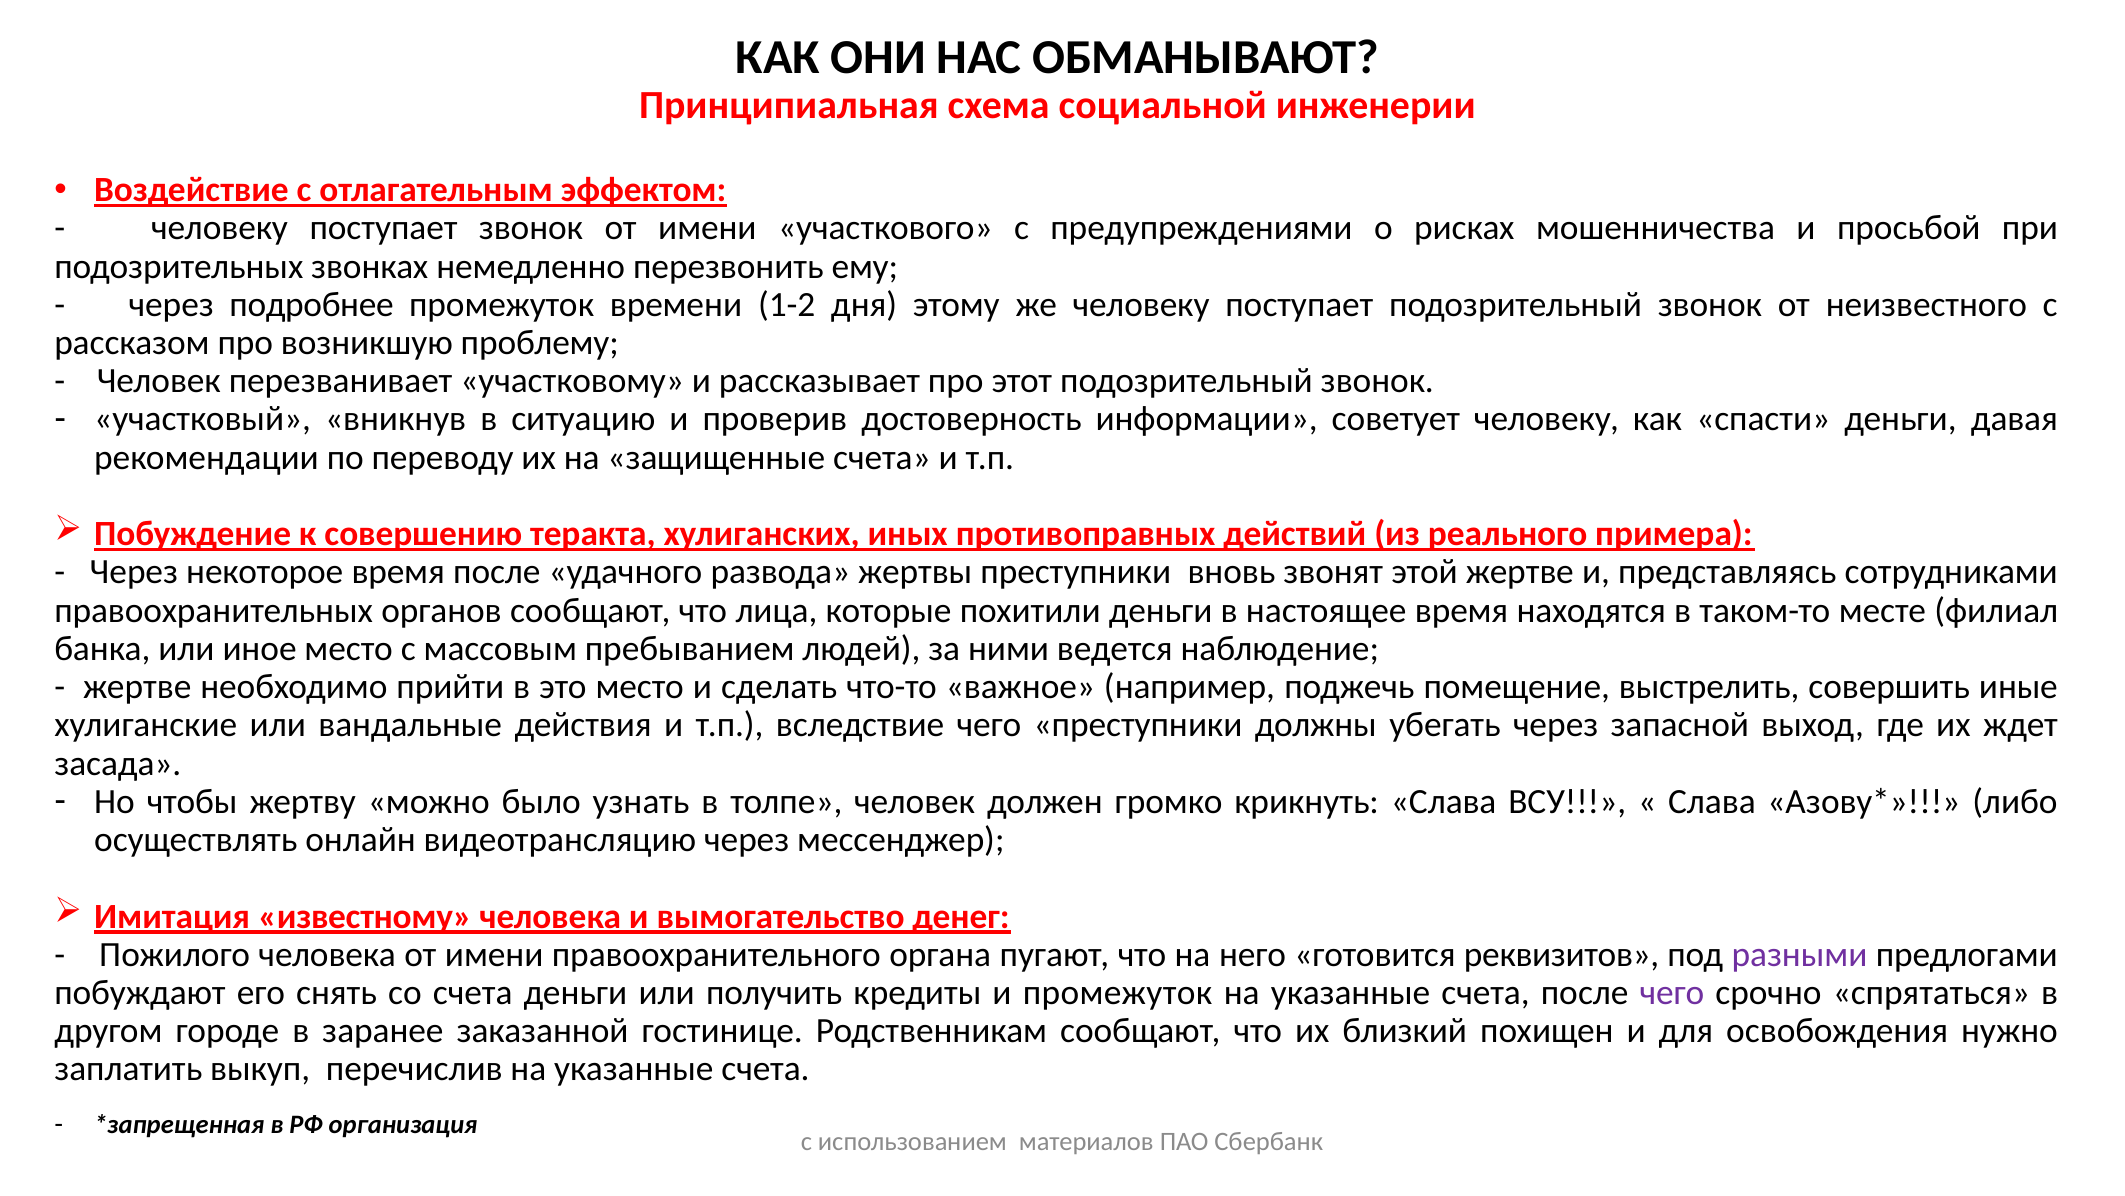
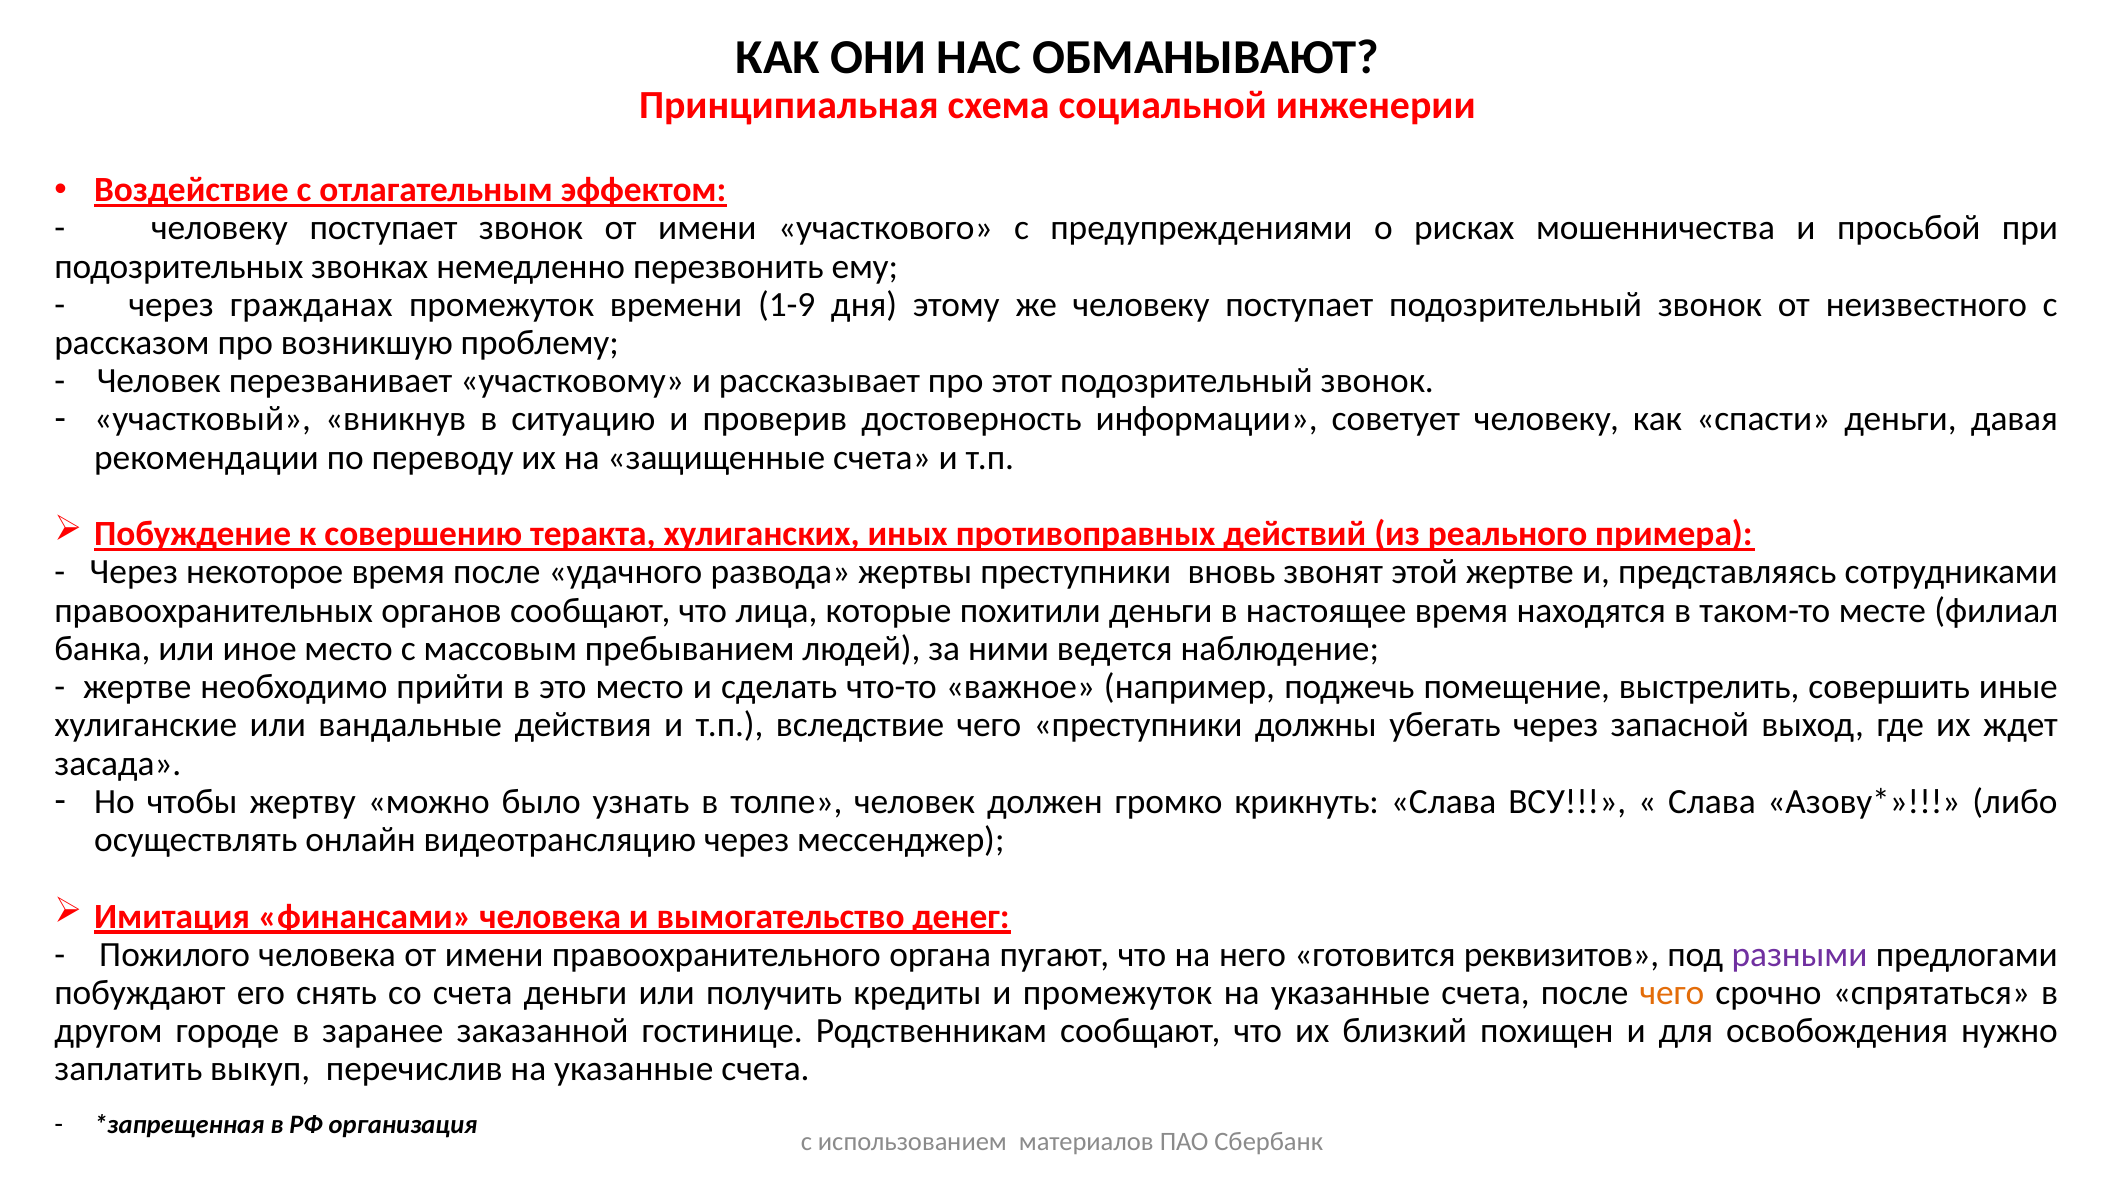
подробнее: подробнее -> гражданах (311, 304)
1-2: 1-2 -> 1-9 (787, 304)
известному: известному -> финансами (365, 916)
чего colour: purple -> orange (1672, 992)
